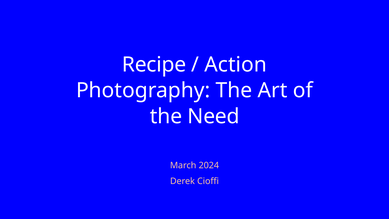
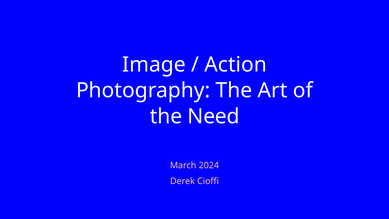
Recipe: Recipe -> Image (154, 65)
